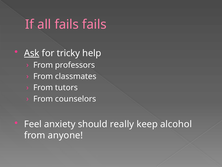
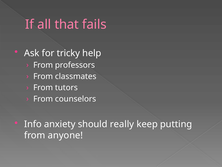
all fails: fails -> that (67, 24)
Ask underline: present -> none (32, 53)
Feel: Feel -> Info (33, 124)
alcohol: alcohol -> putting (176, 124)
